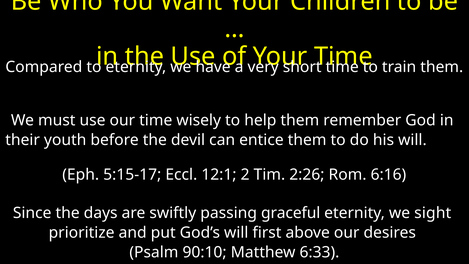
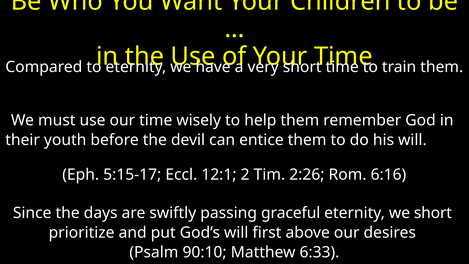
we sight: sight -> short (433, 213)
